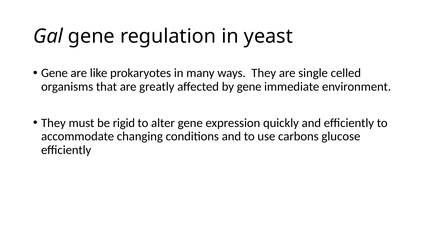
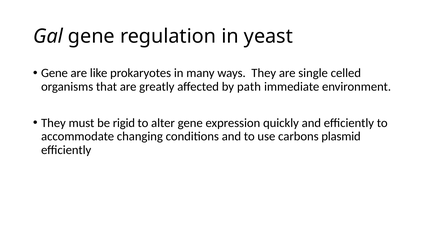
by gene: gene -> path (249, 87)
glucose: glucose -> plasmid (341, 137)
